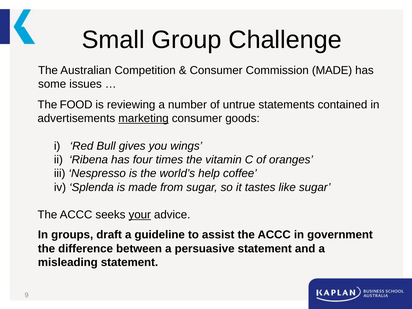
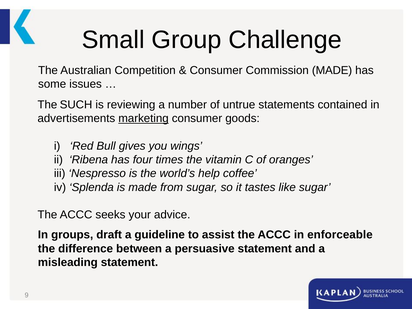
FOOD: FOOD -> SUCH (76, 105)
your underline: present -> none (140, 215)
government: government -> enforceable (340, 235)
